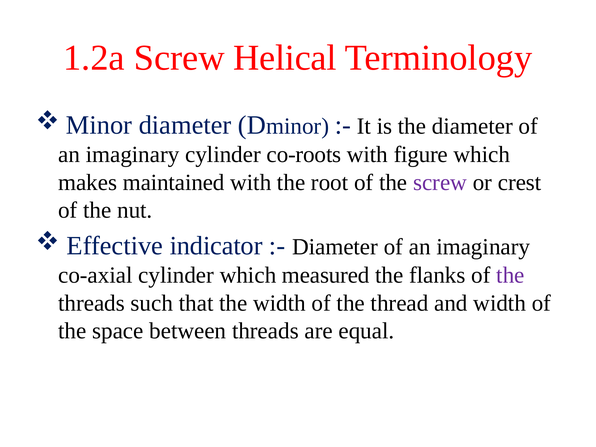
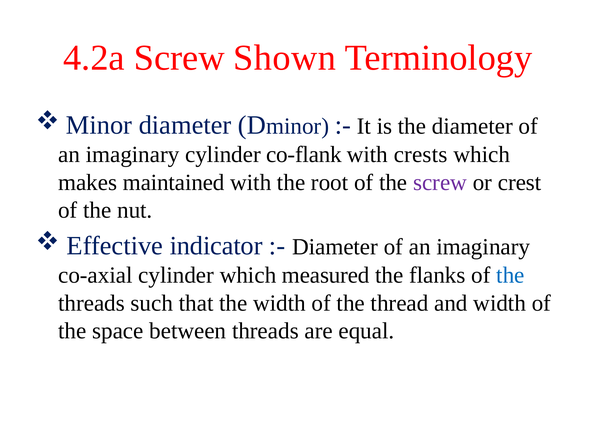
1.2a: 1.2a -> 4.2a (94, 58)
Helical: Helical -> Shown (285, 58)
co-roots: co-roots -> co-flank (304, 155)
figure: figure -> crests (421, 155)
the colour: purple -> blue (510, 275)
